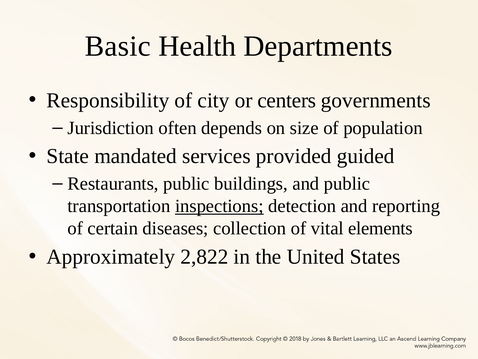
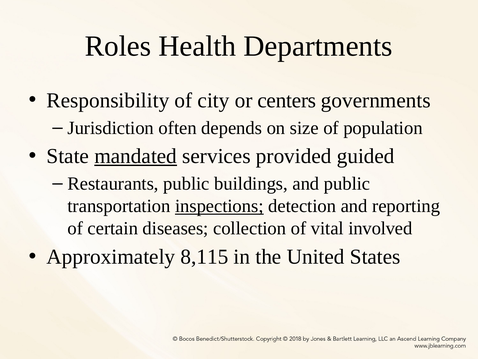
Basic: Basic -> Roles (118, 46)
mandated underline: none -> present (136, 156)
elements: elements -> involved (380, 228)
2,822: 2,822 -> 8,115 (204, 257)
